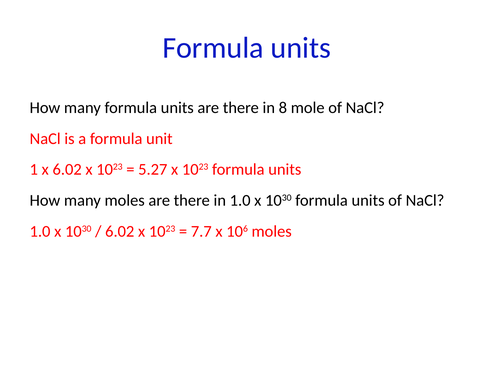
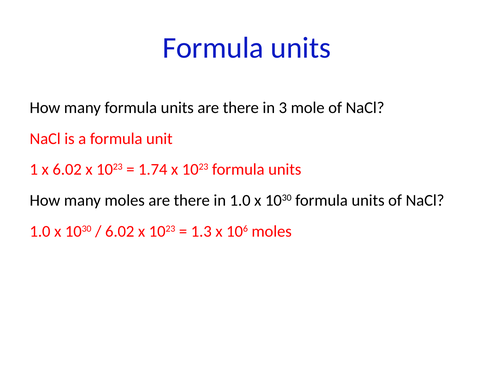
8: 8 -> 3 (283, 108)
5.27: 5.27 -> 1.74 (153, 170)
7.7: 7.7 -> 1.3 (201, 232)
